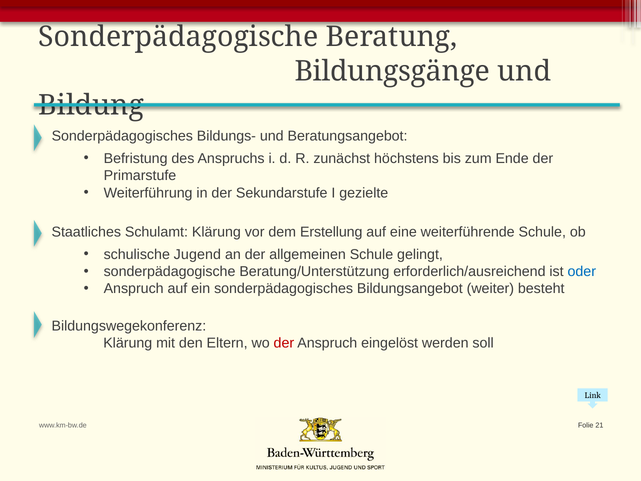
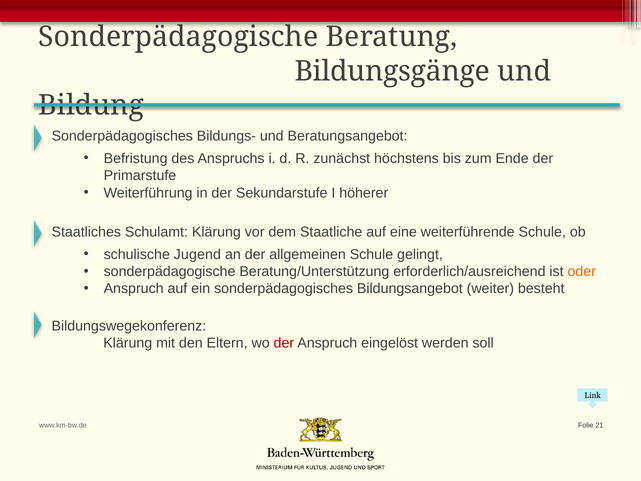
gezielte: gezielte -> höherer (364, 193)
Erstellung: Erstellung -> Staatliche (331, 232)
oder colour: blue -> orange (582, 272)
